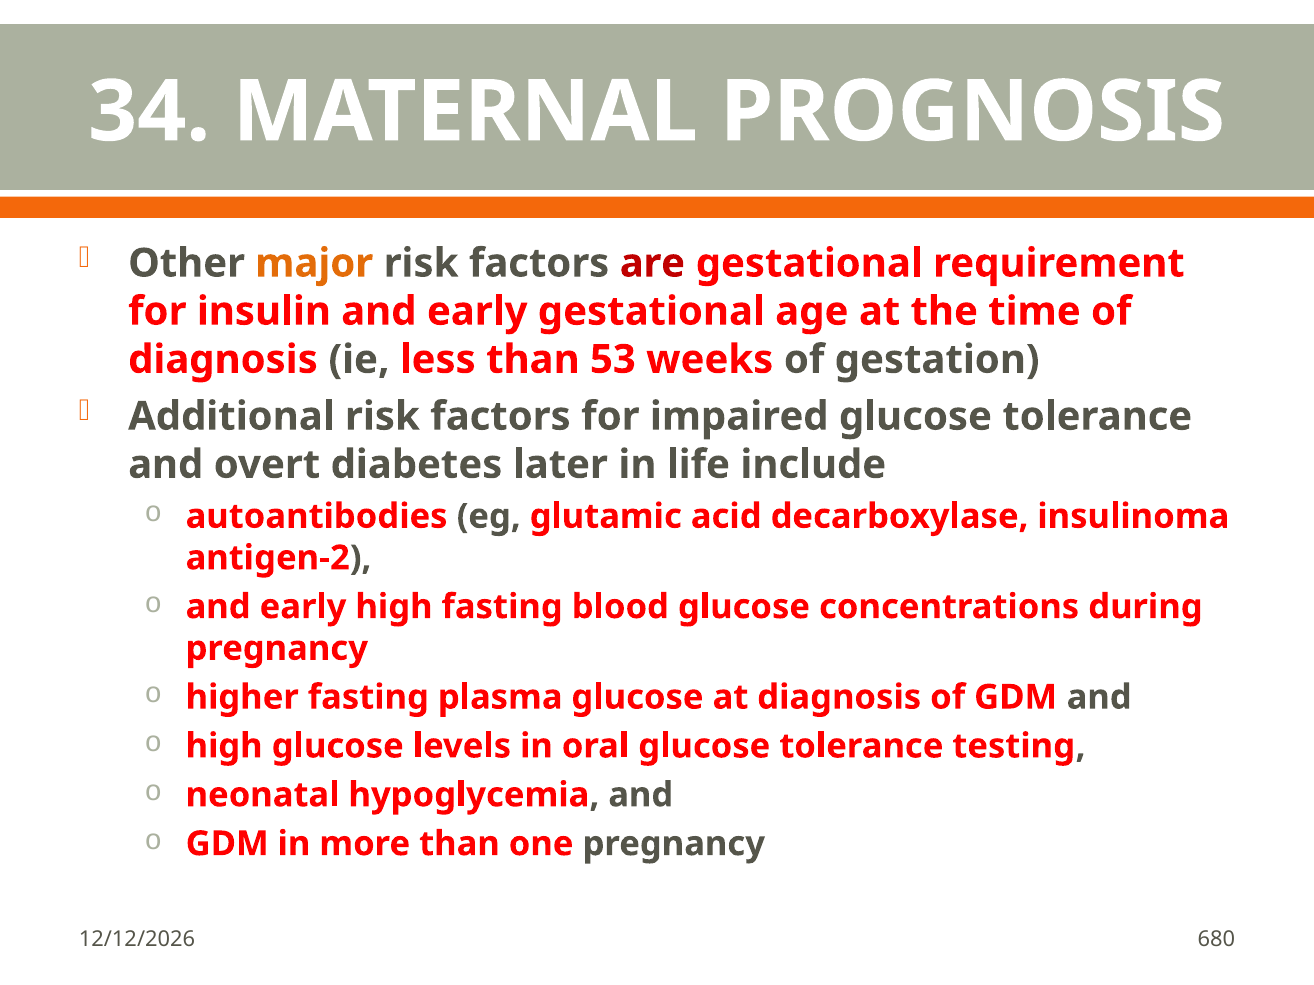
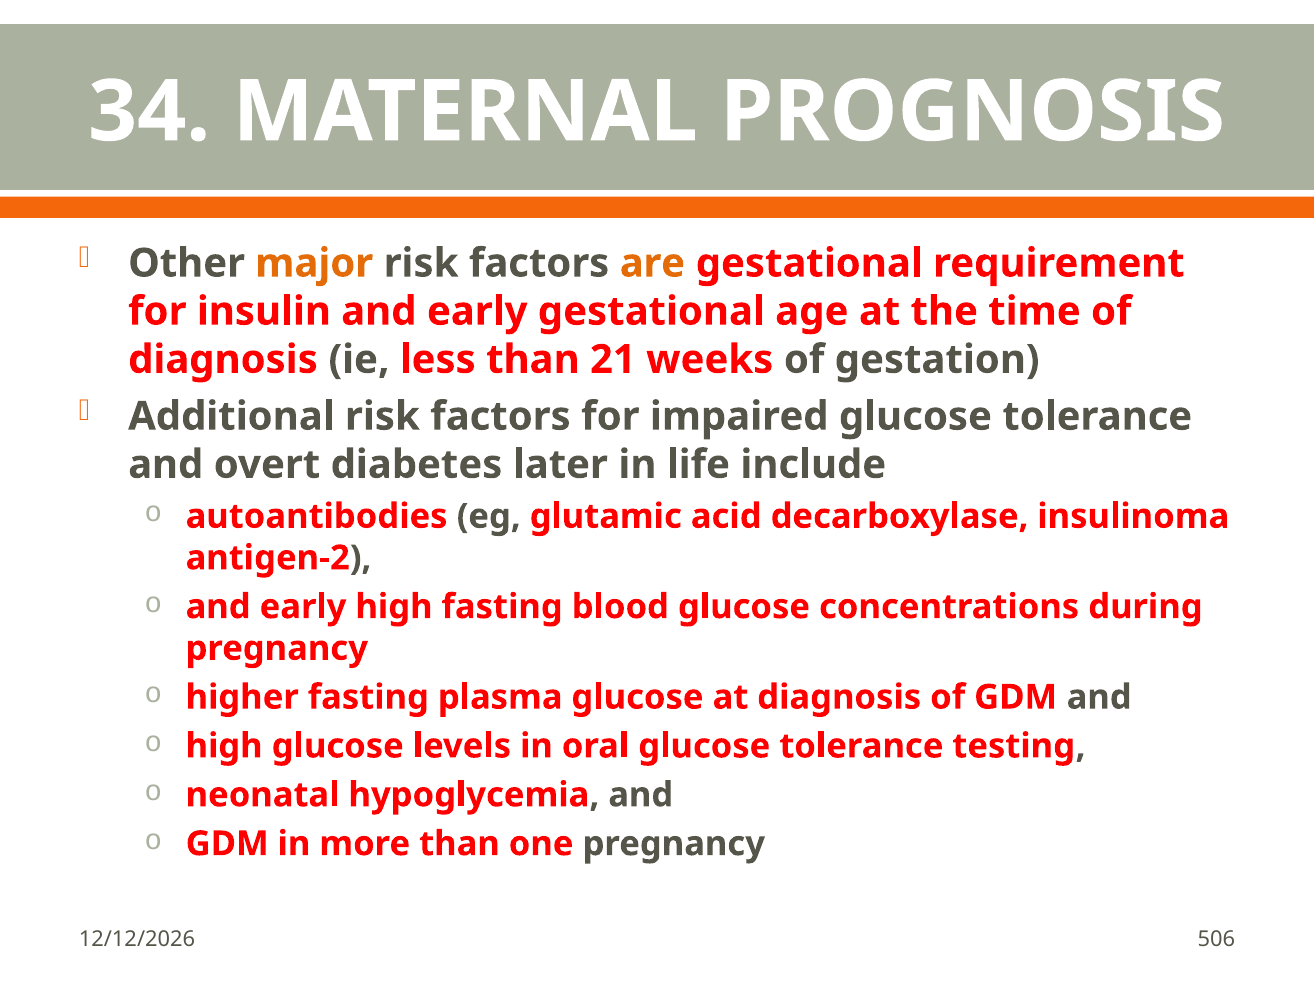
are colour: red -> orange (652, 263)
53: 53 -> 21 (613, 360)
680: 680 -> 506 (1216, 939)
